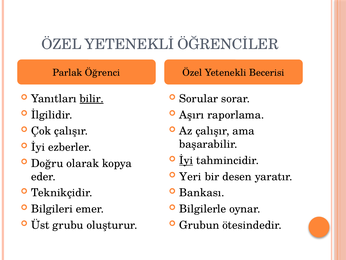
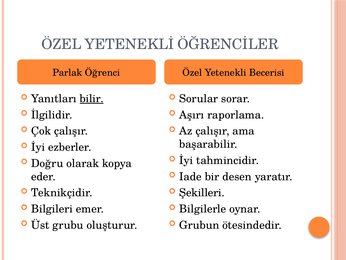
İyi underline: present -> none (186, 160)
Yeri: Yeri -> Iade (190, 176)
Bankası: Bankası -> Şekilleri (202, 192)
